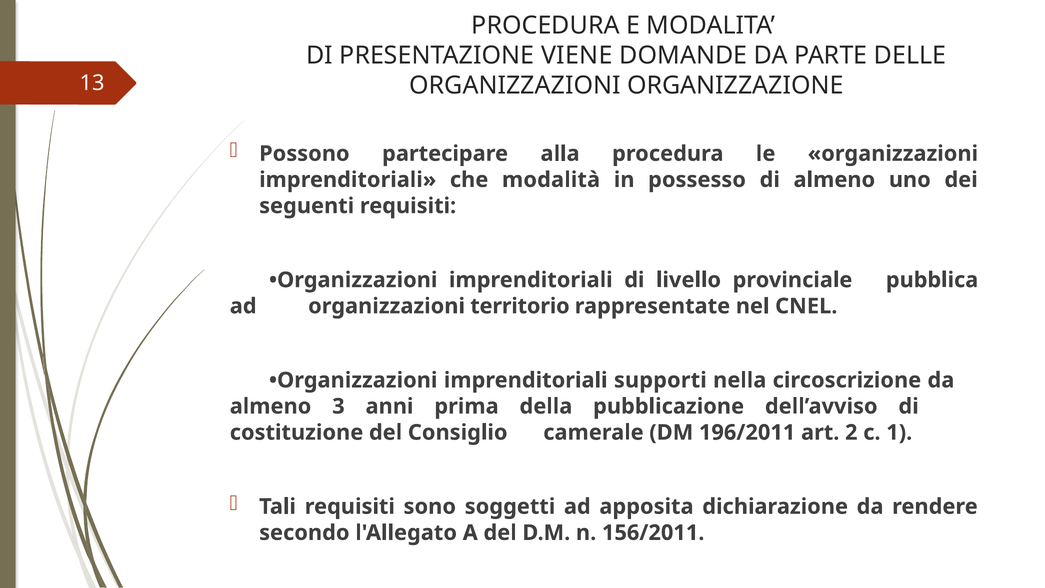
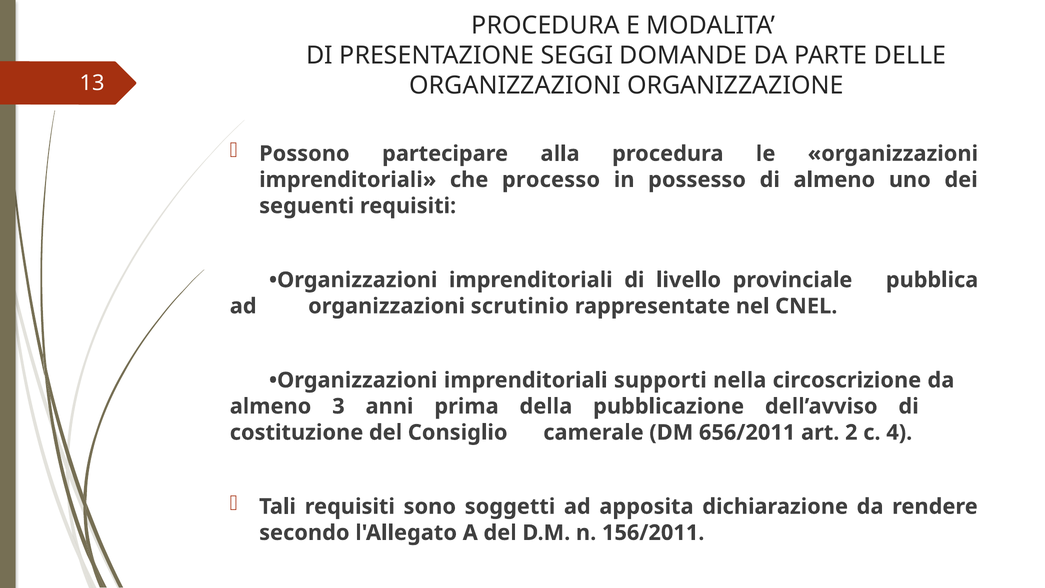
VIENE: VIENE -> SEGGI (577, 55)
modalità: modalità -> processo (551, 180)
territorio: territorio -> scrutinio (520, 306)
196/2011: 196/2011 -> 656/2011 (747, 432)
1: 1 -> 4 (899, 432)
